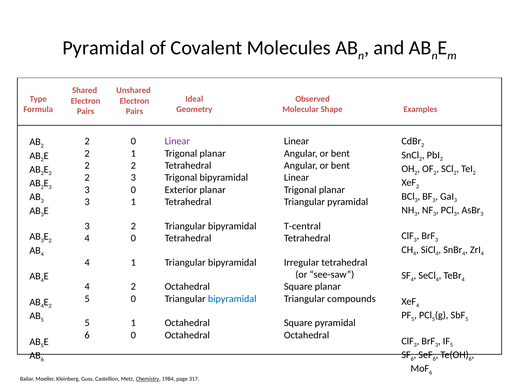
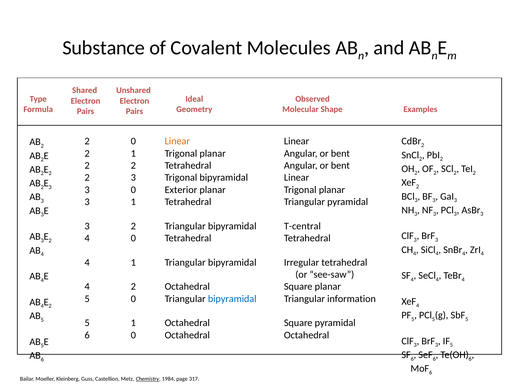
Pyramidal: Pyramidal -> Substance (104, 48)
Linear colour: purple -> orange (177, 141)
compounds: compounds -> information (352, 299)
